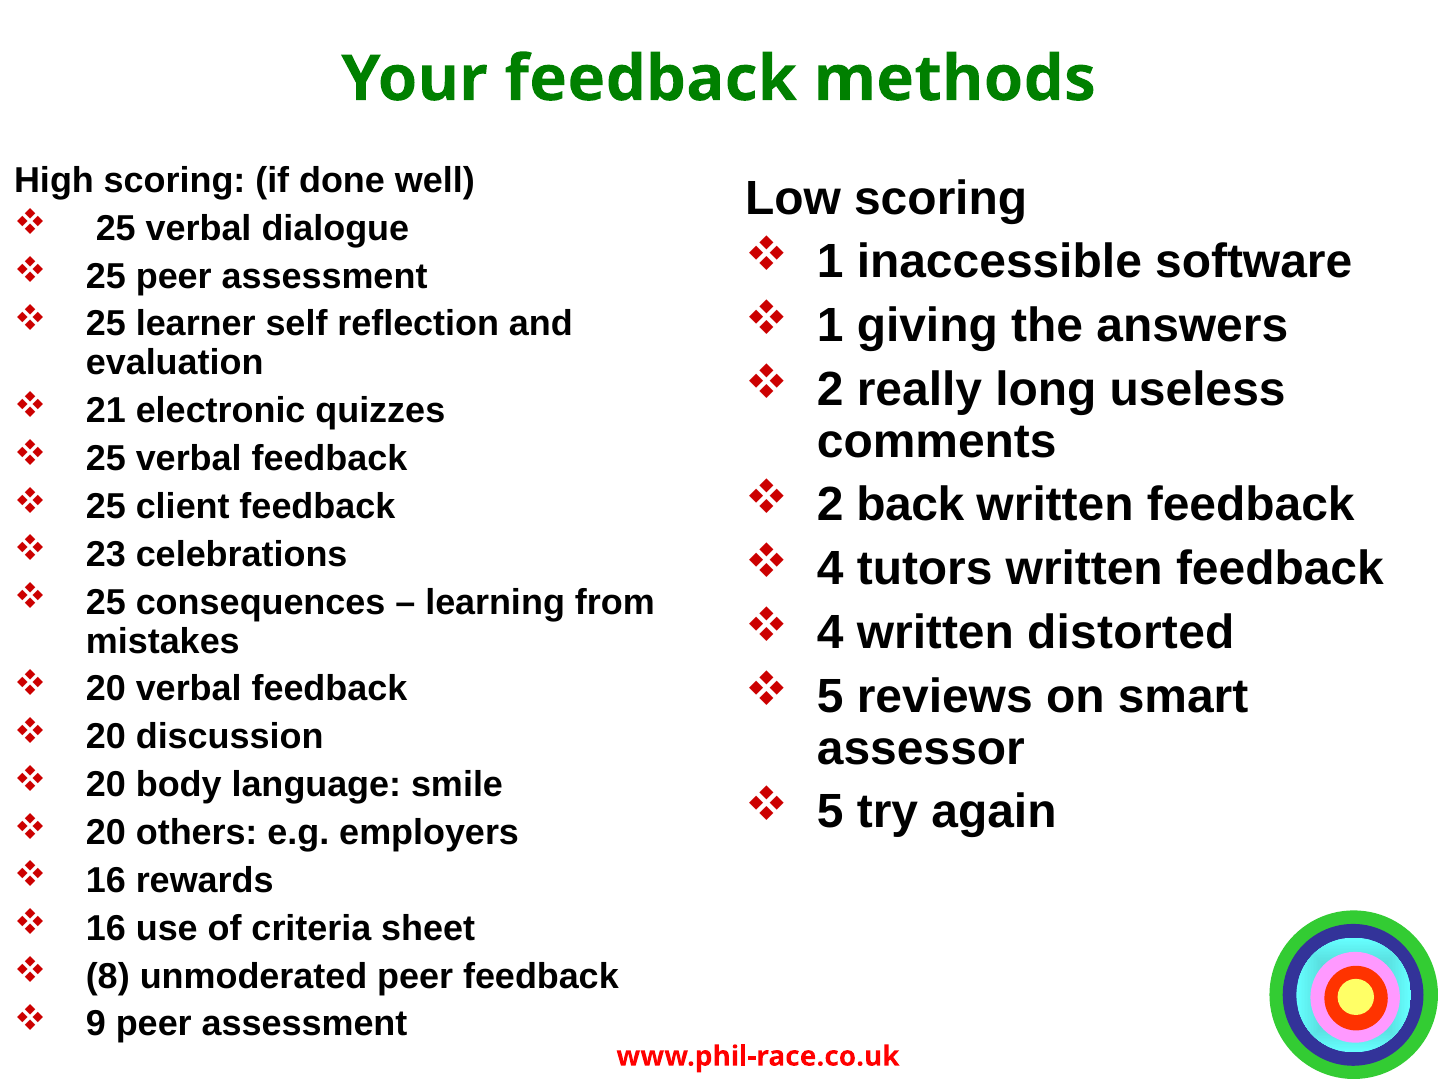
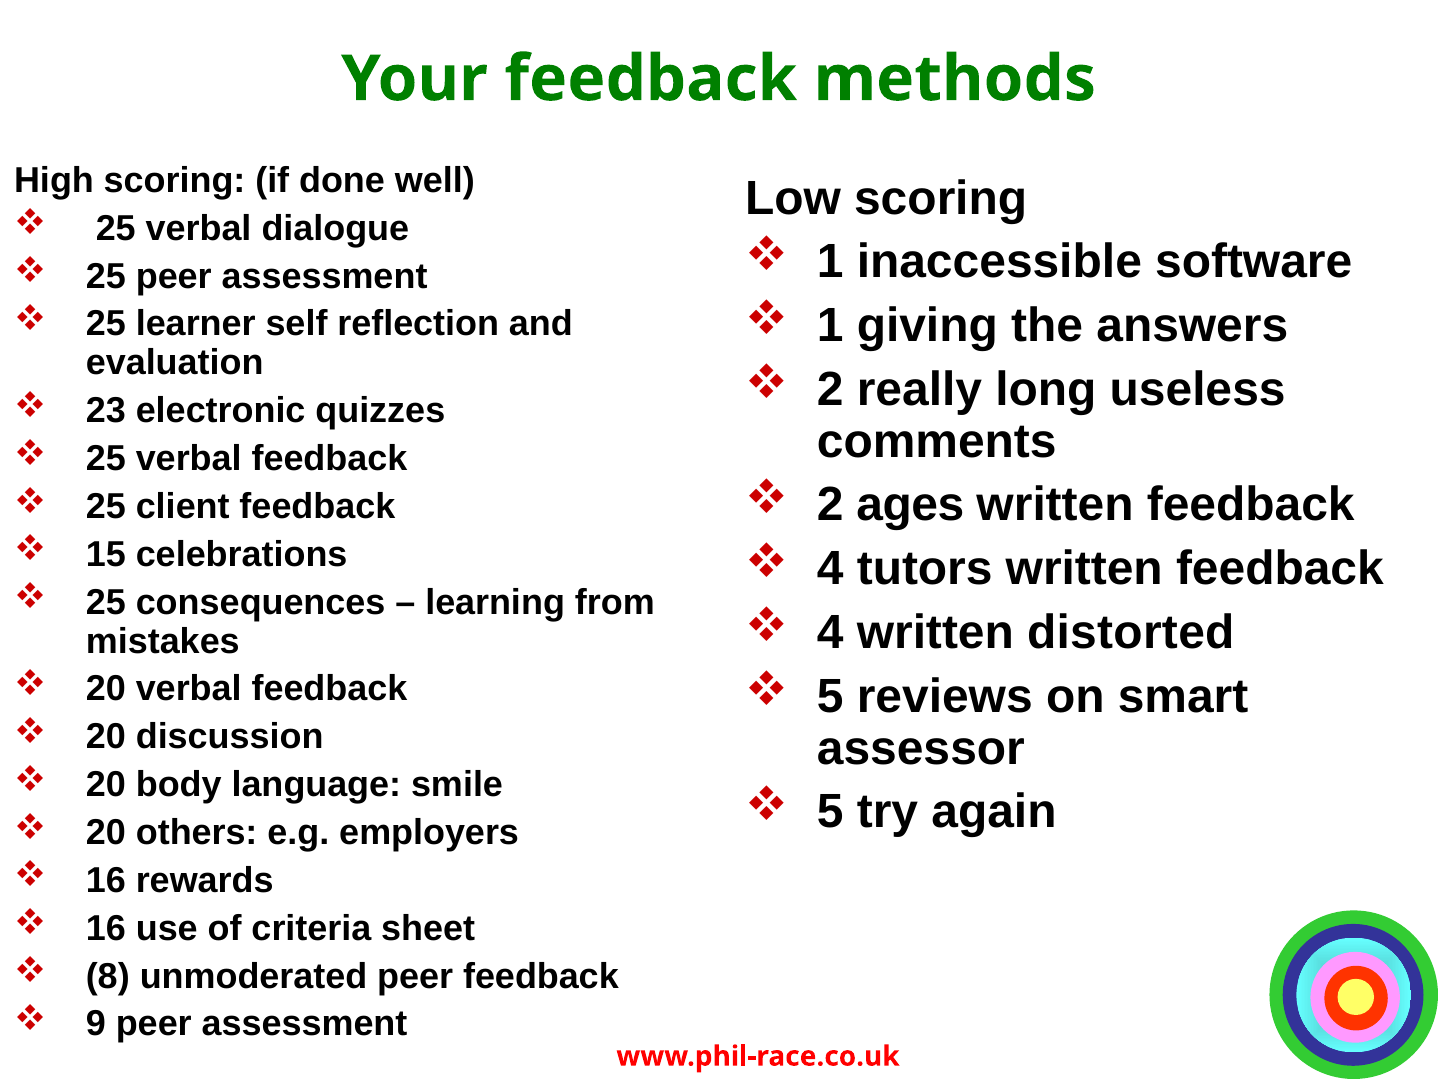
21: 21 -> 23 (106, 411)
back: back -> ages (910, 505)
23: 23 -> 15 (106, 554)
